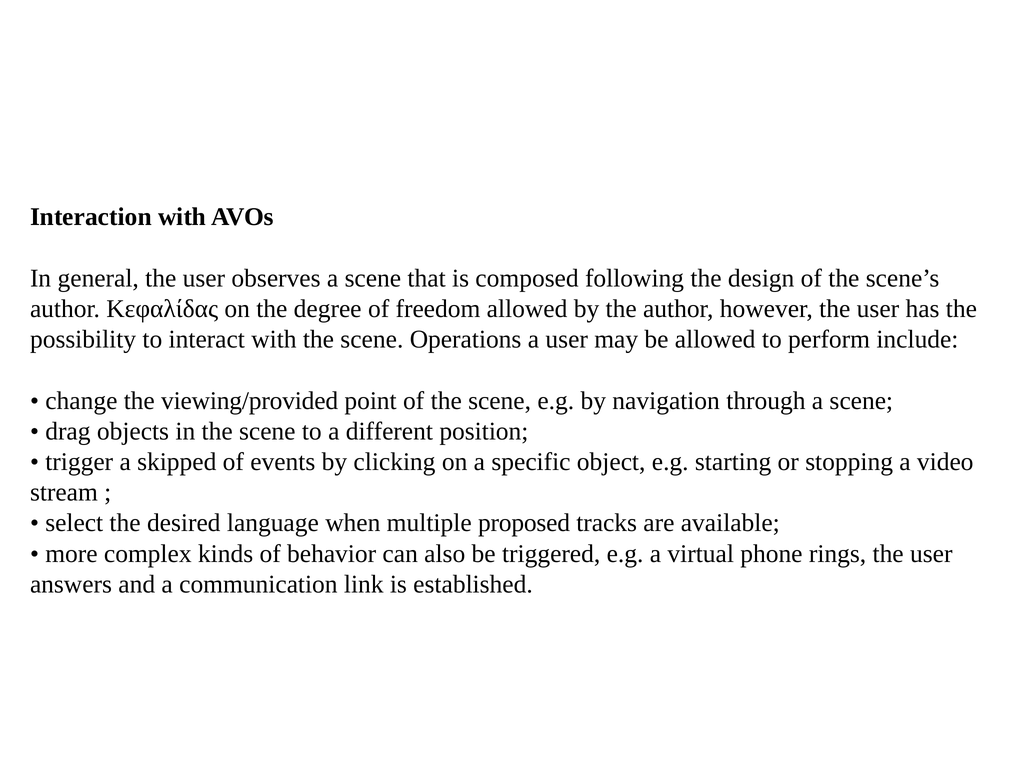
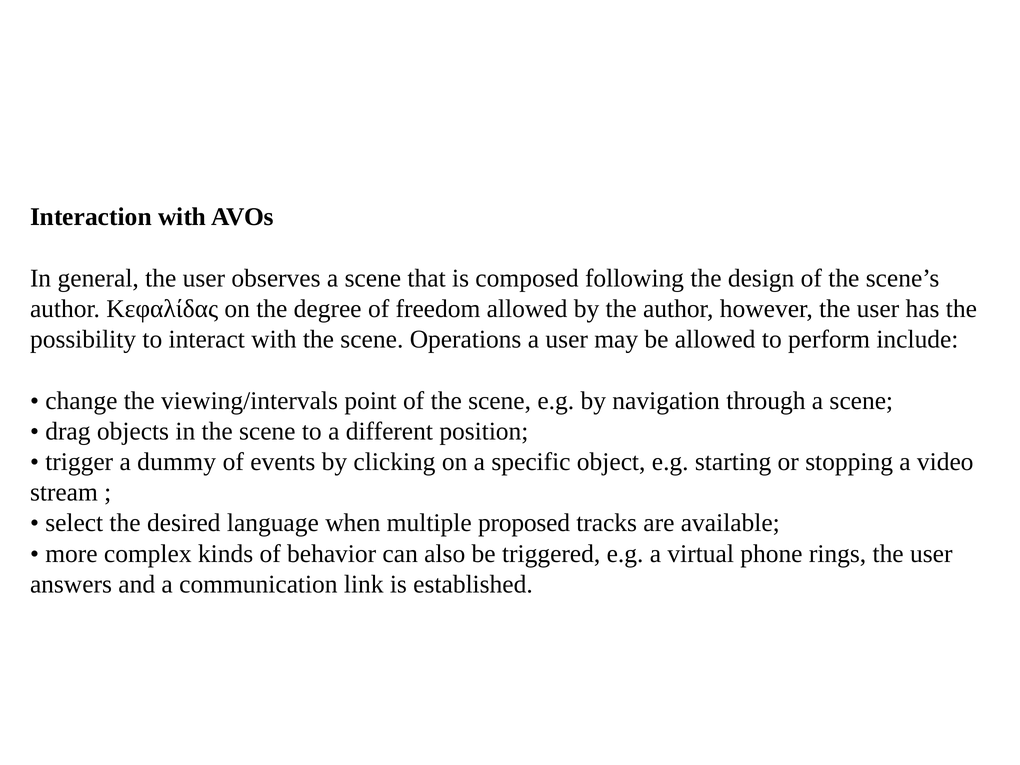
viewing/provided: viewing/provided -> viewing/intervals (250, 401)
skipped: skipped -> dummy (177, 462)
